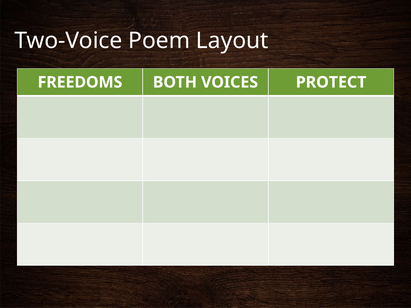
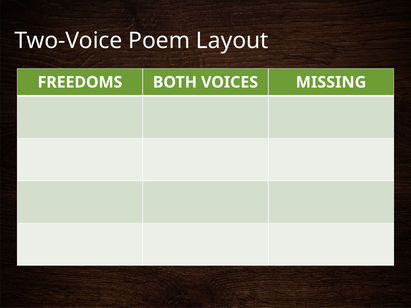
PROTECT: PROTECT -> MISSING (331, 82)
